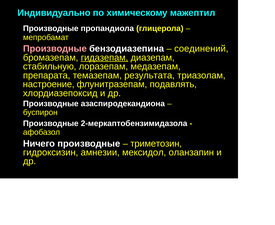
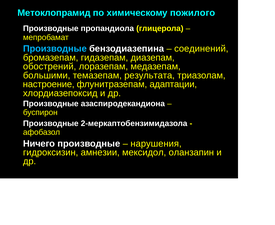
Индивидуально: Индивидуально -> Метоклопрамид (54, 13)
мажептил: мажептил -> пожилого (193, 13)
Производные colour: pink -> light blue (55, 49)
гидазепам underline: present -> none (104, 58)
стабильную: стабильную -> обострений (50, 67)
препарата: препарата -> большими (47, 75)
подавлять: подавлять -> адаптации (173, 84)
триметозин: триметозин -> нарушения (156, 144)
